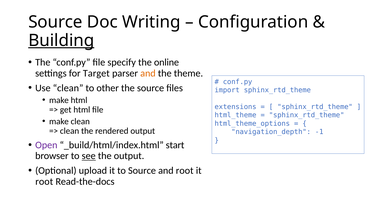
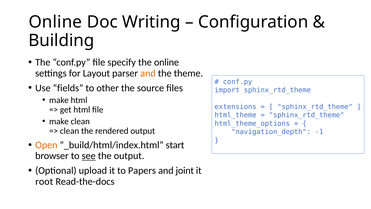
Source: Source -> Online (55, 22)
Building underline: present -> none (61, 40)
Target: Target -> Layout (96, 73)
Use clean: clean -> fields (68, 88)
Open colour: purple -> orange (46, 145)
to Source: Source -> Papers (142, 170)
and root: root -> joint (185, 170)
